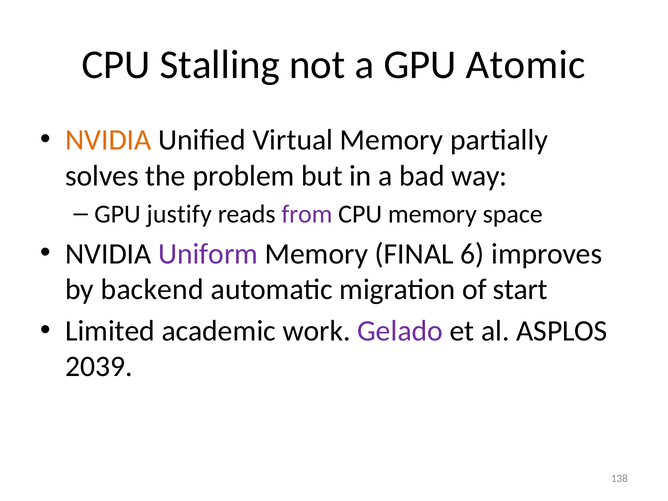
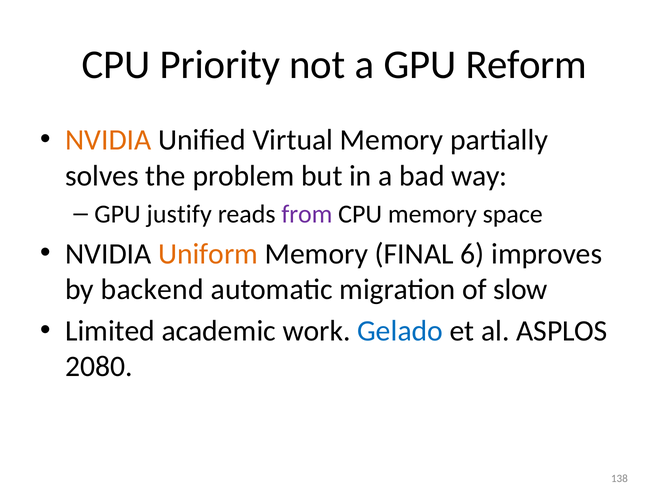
Stalling: Stalling -> Priority (220, 65)
Atomic: Atomic -> Reform (526, 65)
Uniform colour: purple -> orange (208, 254)
start: start -> slow (520, 289)
Gelado colour: purple -> blue (400, 331)
2039: 2039 -> 2080 (99, 367)
